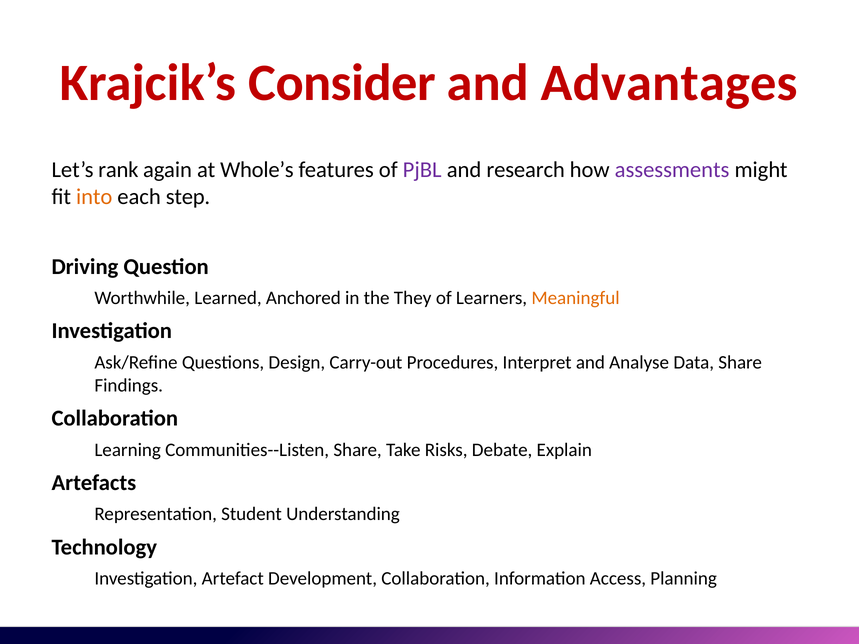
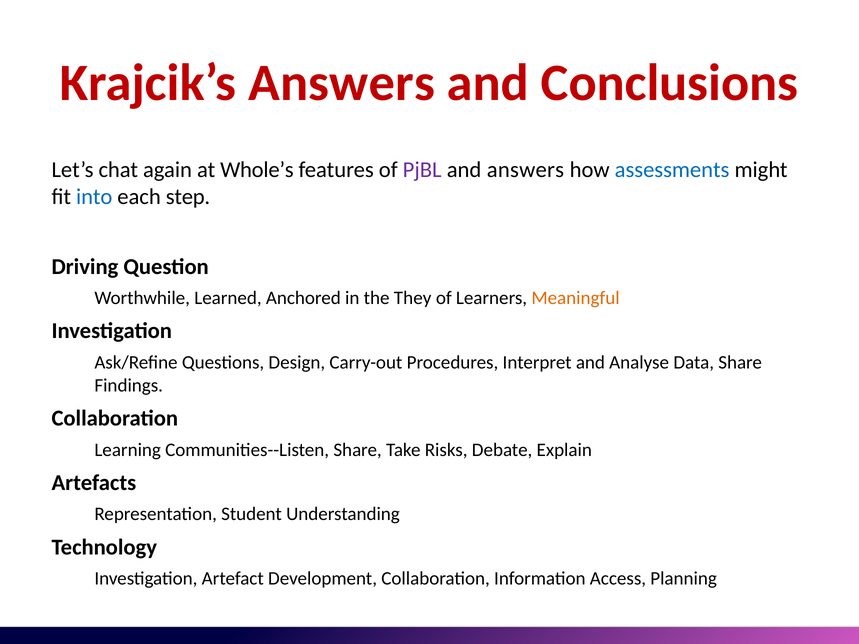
Krajcik’s Consider: Consider -> Answers (342, 83)
Advantages: Advantages -> Conclusions (670, 83)
rank: rank -> chat (118, 170)
and research: research -> answers (525, 170)
assessments colour: purple -> blue (672, 170)
into colour: orange -> blue (94, 197)
